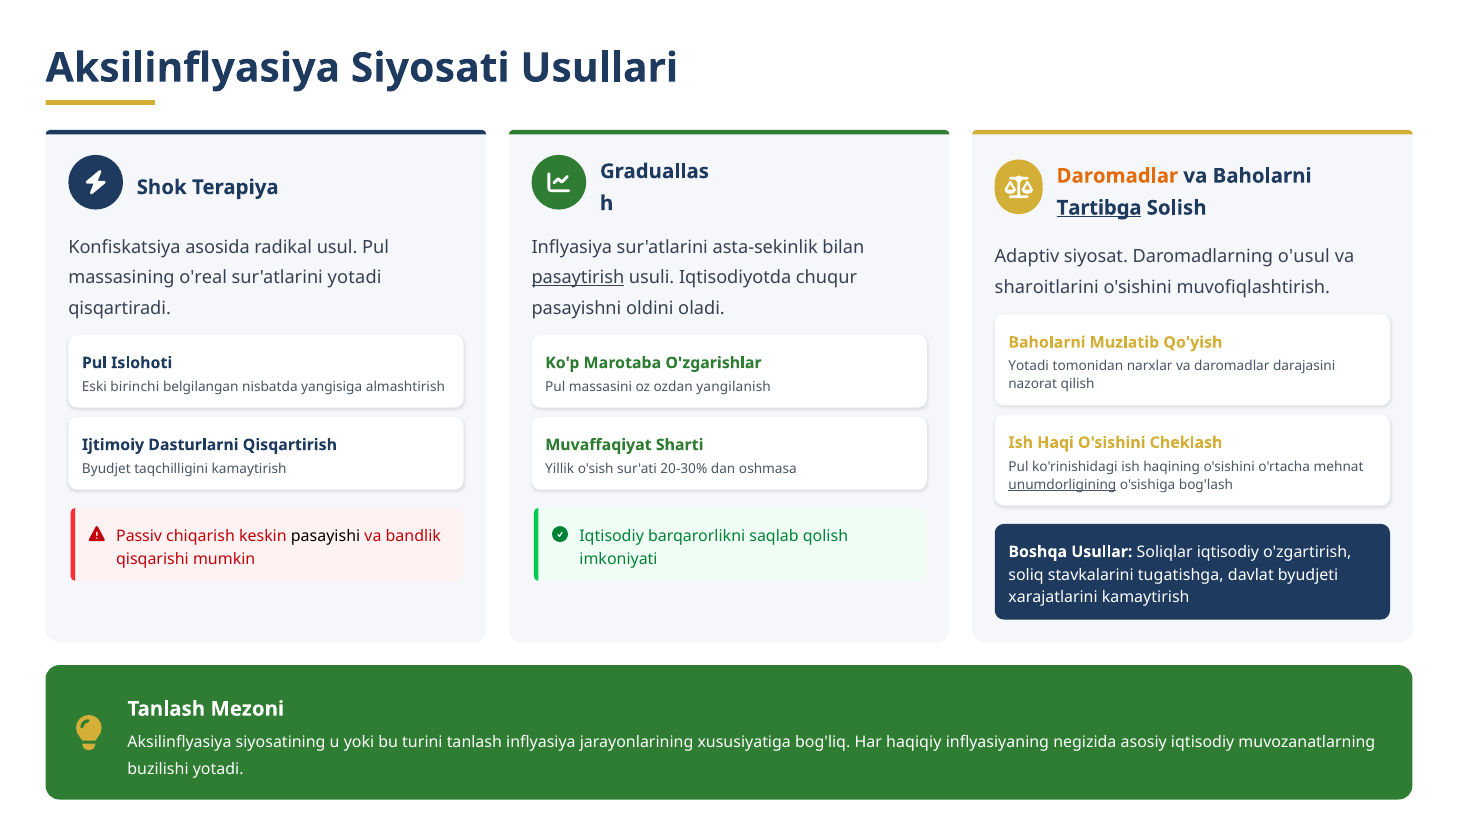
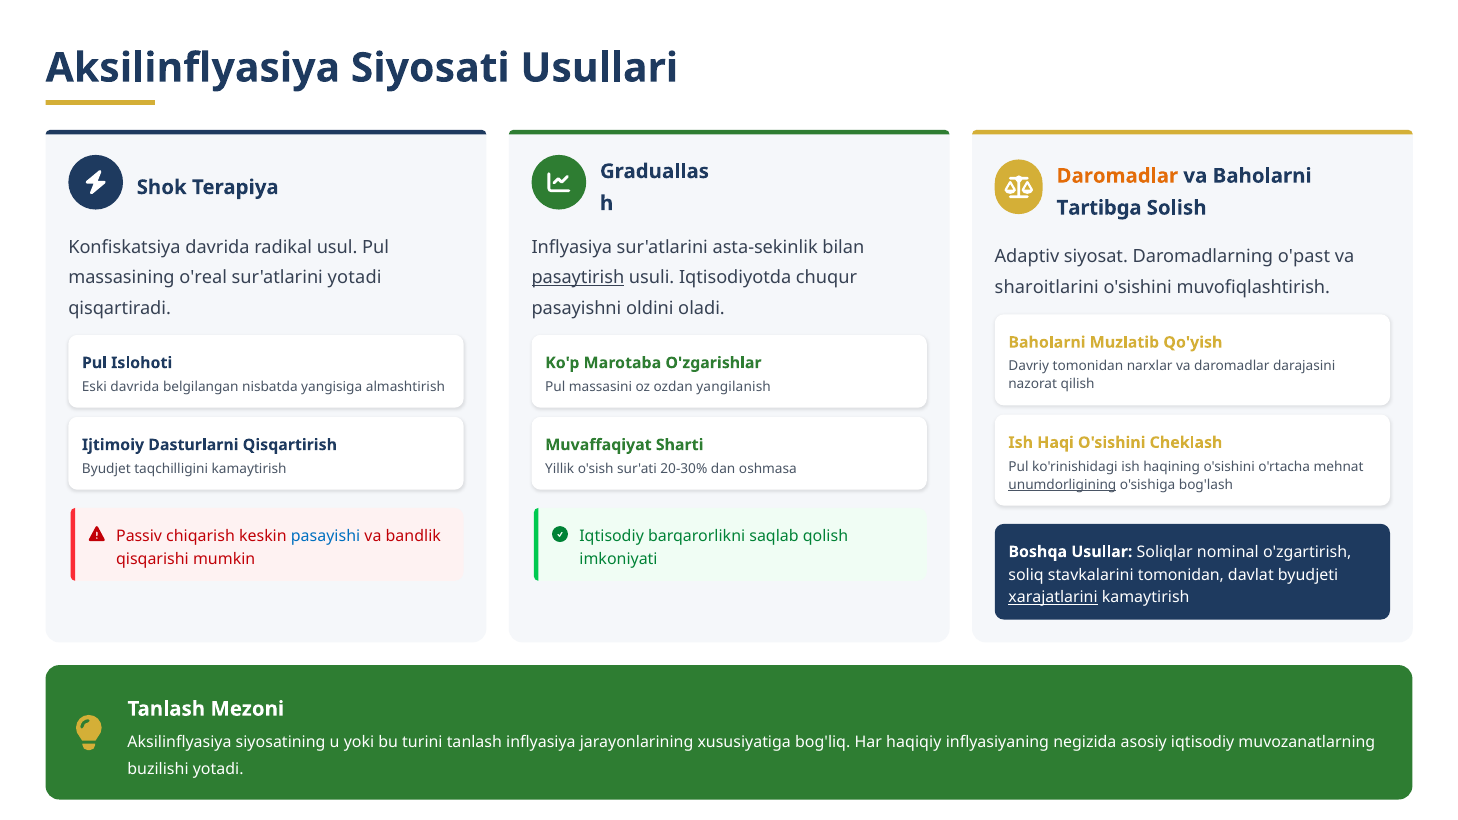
Tartibga underline: present -> none (1099, 208)
Konfiskatsiya asosida: asosida -> davrida (217, 247)
o'usul: o'usul -> o'past (1304, 257)
Yotadi: Yotadi -> Davriy (1029, 366)
Eski birinchi: birinchi -> davrida (135, 387)
pasayishi colour: black -> blue (326, 536)
Soliqlar iqtisodiy: iqtisodiy -> nominal (1228, 552)
stavkalarini tugatishga: tugatishga -> tomonidan (1181, 575)
xarajatlarini underline: none -> present (1053, 598)
